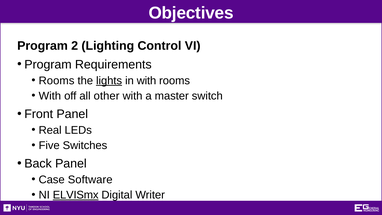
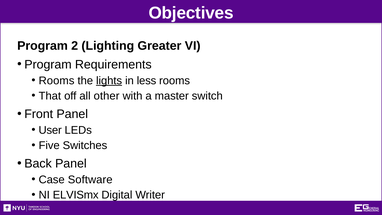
Control: Control -> Greater (159, 46)
in with: with -> less (146, 81)
With: With -> That (50, 96)
Real: Real -> User (50, 130)
ELVISmx underline: present -> none (76, 195)
